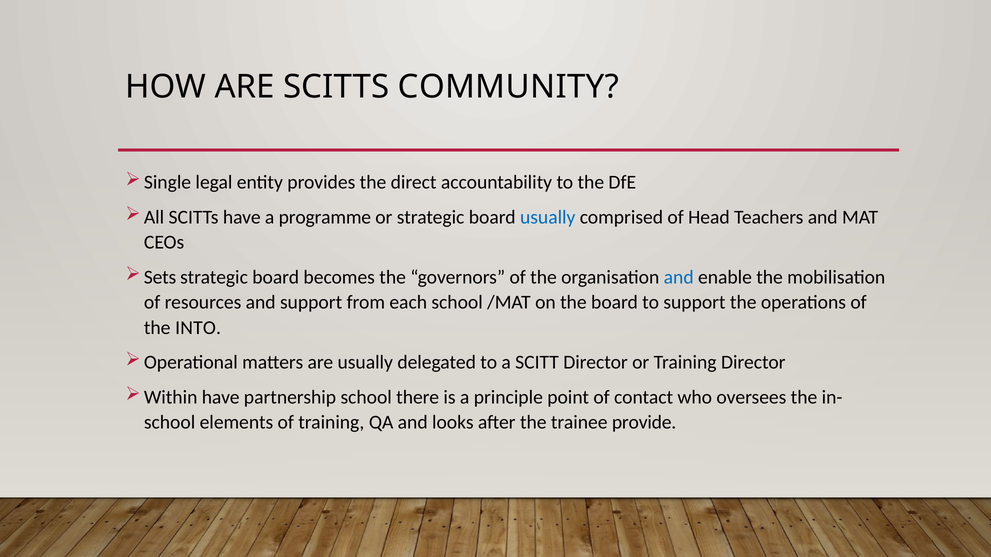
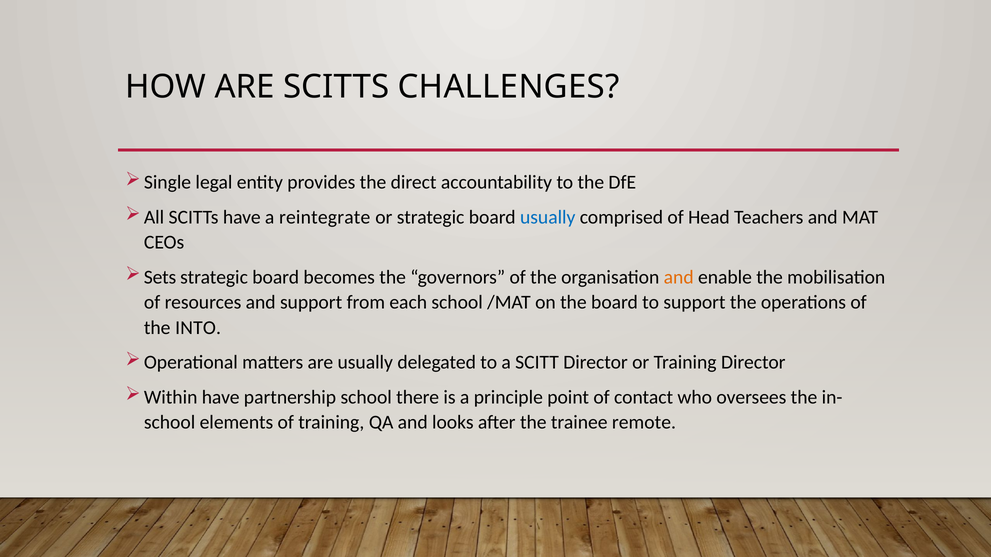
COMMUNITY: COMMUNITY -> CHALLENGES (509, 87)
programme: programme -> reintegrate (325, 217)
and colour: blue -> orange (679, 277)
provide: provide -> remote (644, 423)
